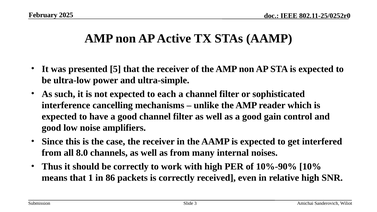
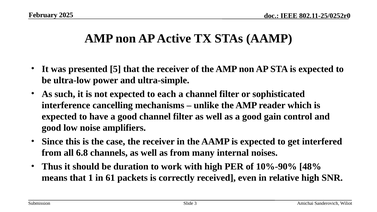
8.0: 8.0 -> 6.8 (82, 153)
be correctly: correctly -> duration (131, 167)
10%: 10% -> 48% (310, 167)
86: 86 -> 61 (110, 178)
